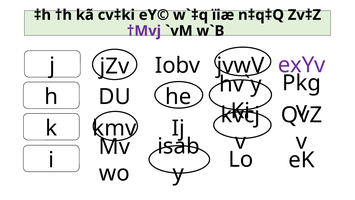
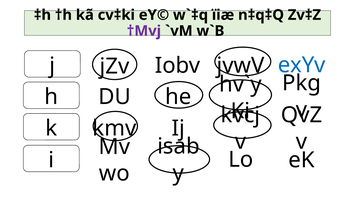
exYv colour: purple -> blue (302, 65)
